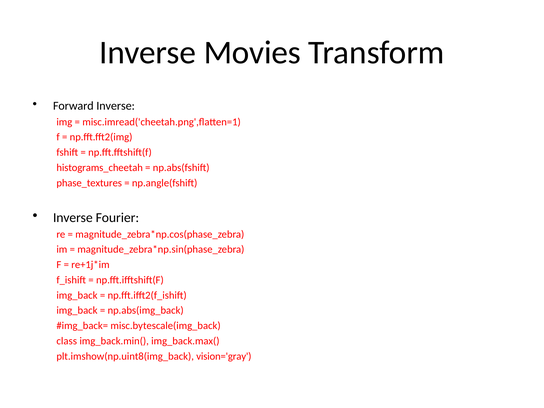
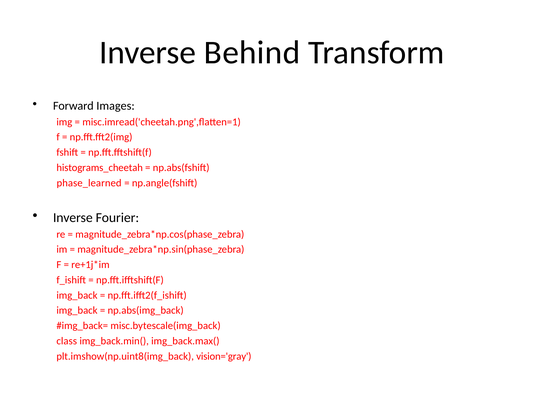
Movies: Movies -> Behind (252, 53)
Forward Inverse: Inverse -> Images (116, 106)
phase_textures: phase_textures -> phase_learned (89, 183)
